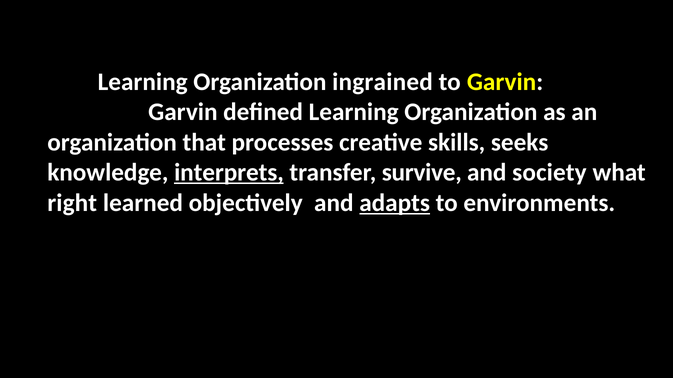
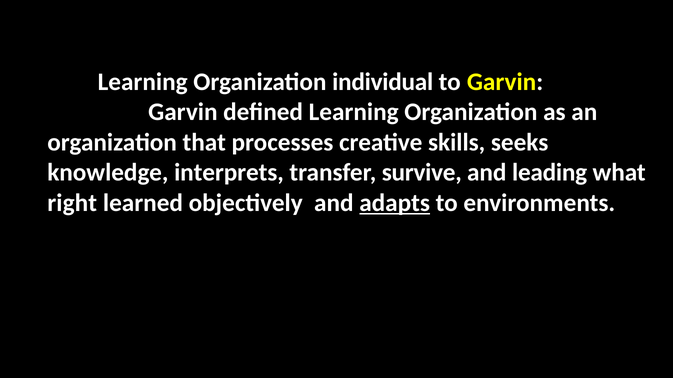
ingrained: ingrained -> individual (383, 82)
interprets underline: present -> none (229, 173)
society: society -> leading (550, 173)
